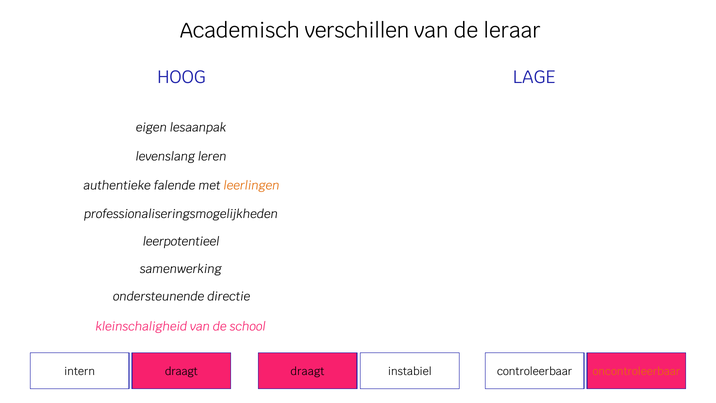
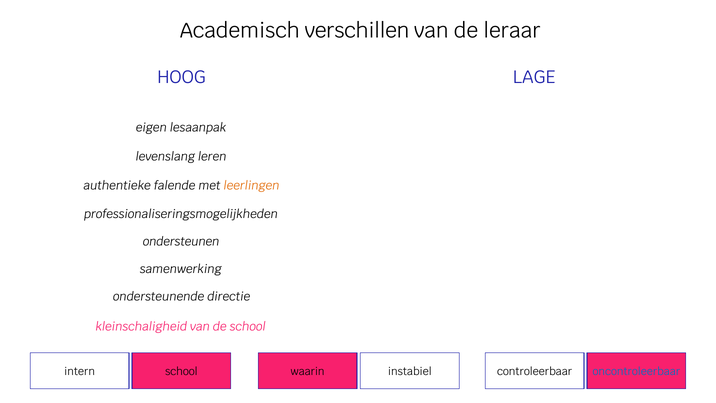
leerpotentieel: leerpotentieel -> ondersteunen (181, 242)
intern draagt: draagt -> school (181, 371)
draagt: draagt -> waarin (308, 371)
oncontroleerbaar colour: orange -> blue (636, 371)
